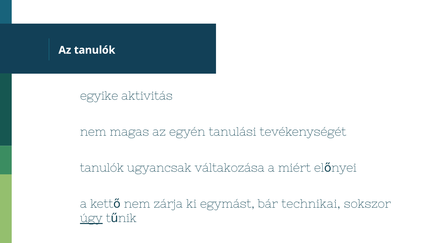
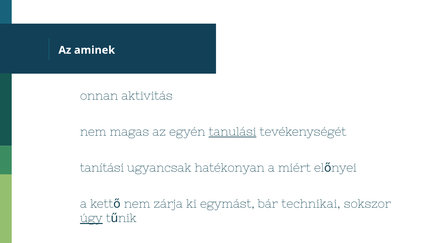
Az tanulók: tanulók -> aminek (95, 50)
egyike: egyike -> onnan (99, 96)
tanulási underline: none -> present (233, 132)
tanulók: tanulók -> tanítási (102, 168)
váltakozása: váltakozása -> hatékonyan (230, 168)
